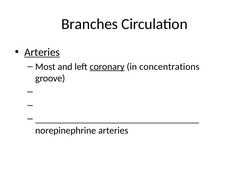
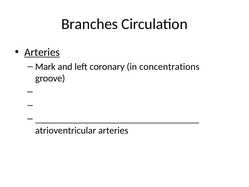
Most: Most -> Mark (45, 67)
coronary underline: present -> none (107, 67)
norepinephrine: norepinephrine -> atrioventricular (66, 130)
